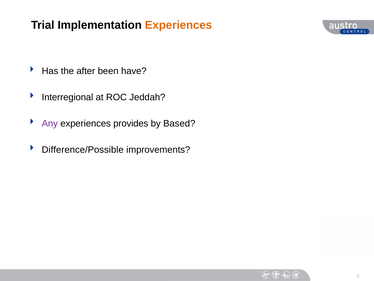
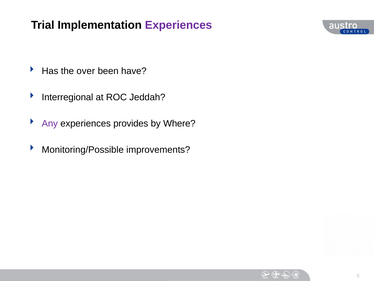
Experiences colour: orange -> purple (178, 25)
after: after -> over (86, 71)
Based: Based -> Where (179, 123)
Difference/Possible: Difference/Possible -> Monitoring/Possible (83, 149)
